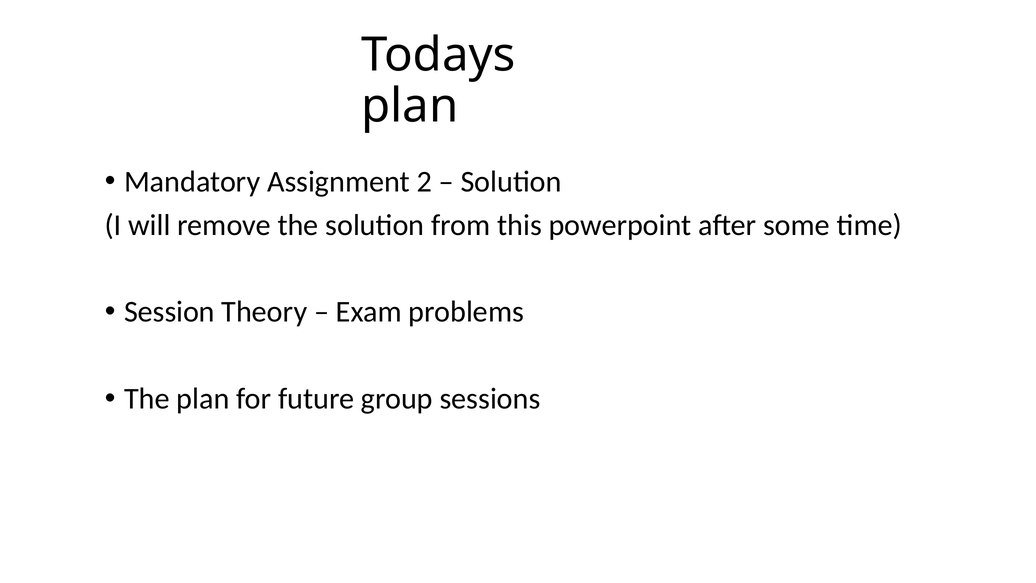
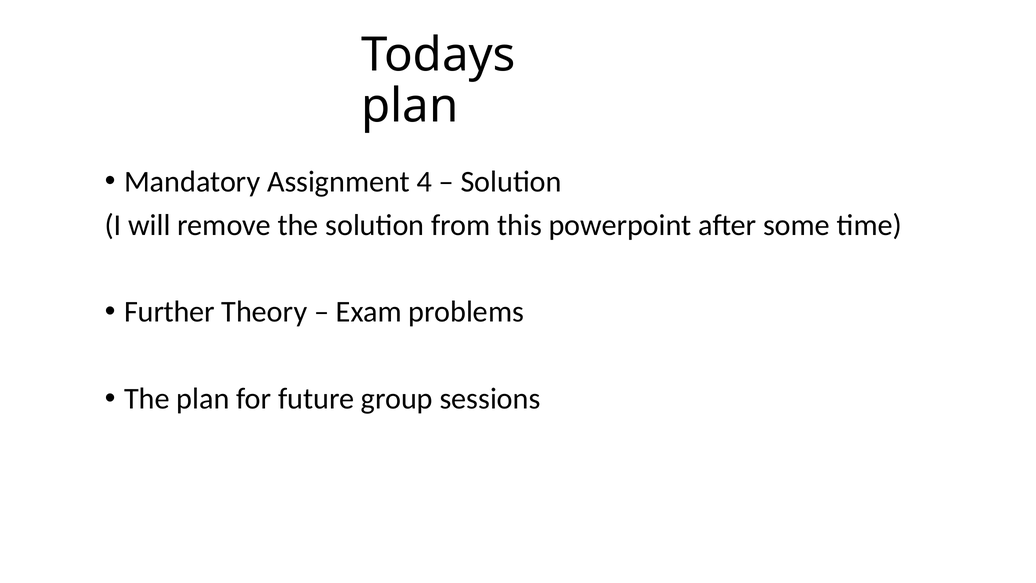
2: 2 -> 4 (424, 182)
Session: Session -> Further (170, 312)
